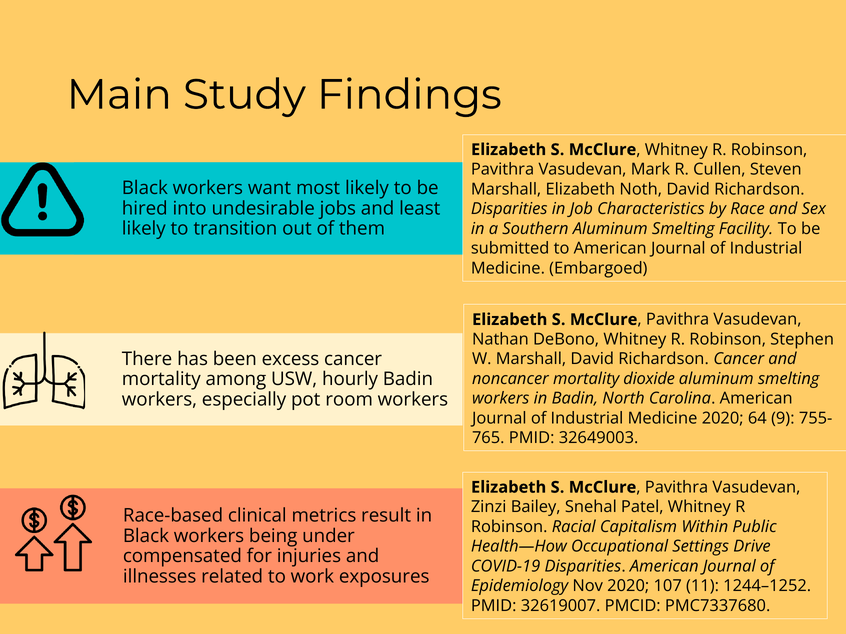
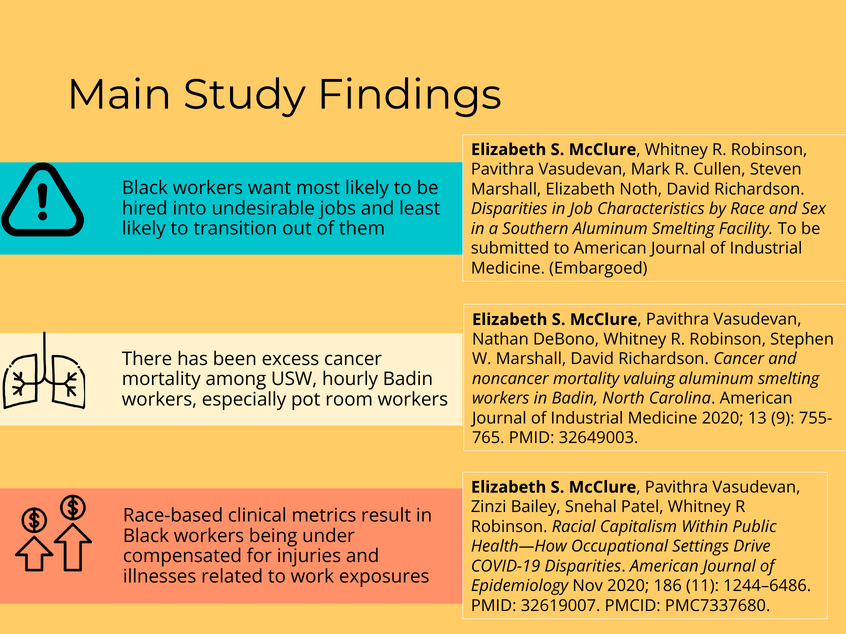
dioxide: dioxide -> valuing (649, 379)
64: 64 -> 13 (757, 419)
107: 107 -> 186 (668, 586)
1244–1252: 1244–1252 -> 1244–6486 (767, 586)
